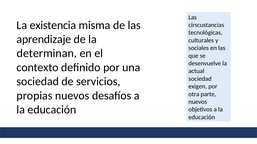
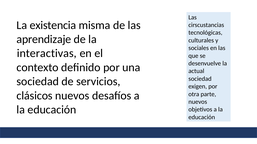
determinan: determinan -> interactivas (47, 54)
propias: propias -> clásicos (35, 96)
